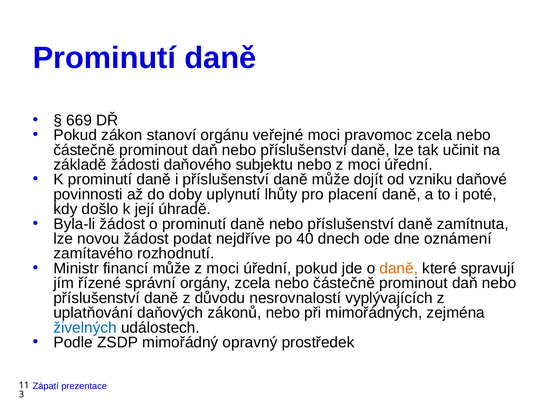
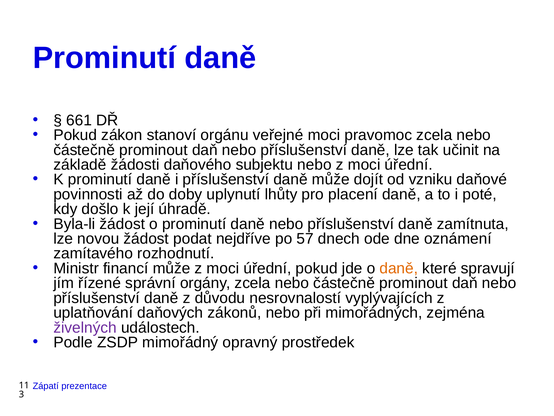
669: 669 -> 661 (79, 120)
40: 40 -> 57 (305, 238)
živelných colour: blue -> purple (85, 327)
